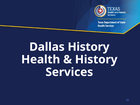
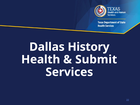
History: History -> Submit (96, 60)
